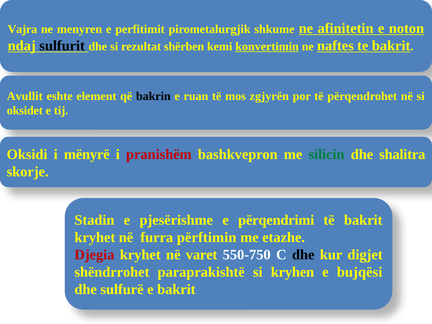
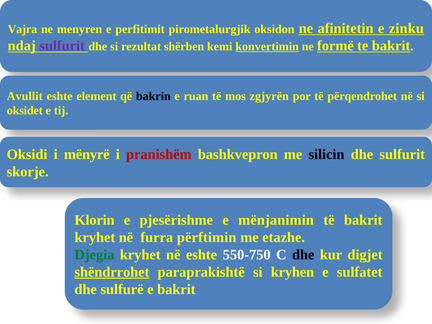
shkume: shkume -> oksidon (274, 29)
noton: noton -> zinku (406, 28)
sulfurit colour: black -> purple (62, 46)
naftes: naftes -> formë (335, 46)
silicin colour: green -> black (327, 154)
dhe shalitra: shalitra -> sulfurit (402, 154)
Stadin: Stadin -> Klorin (95, 220)
përqendrimi: përqendrimi -> mënjanimin (276, 220)
Djegia colour: red -> green (94, 255)
në varet: varet -> eshte (201, 255)
shëndrrohet underline: none -> present (112, 272)
bujqësi: bujqësi -> sulfatet (360, 272)
